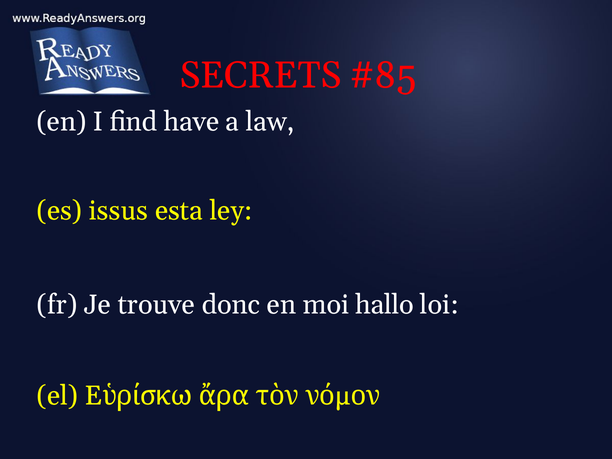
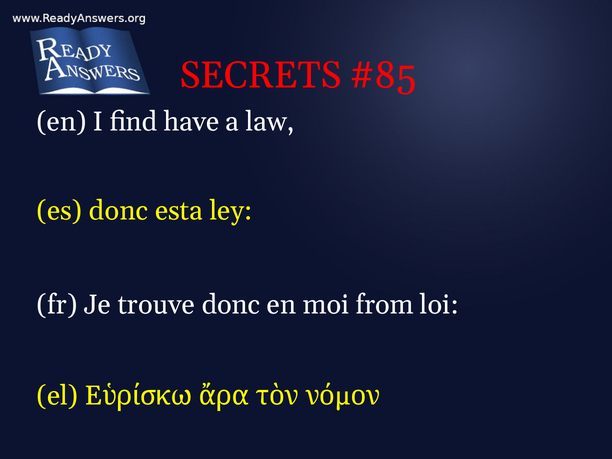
es issus: issus -> donc (118, 211)
hallo: hallo -> from (385, 305)
